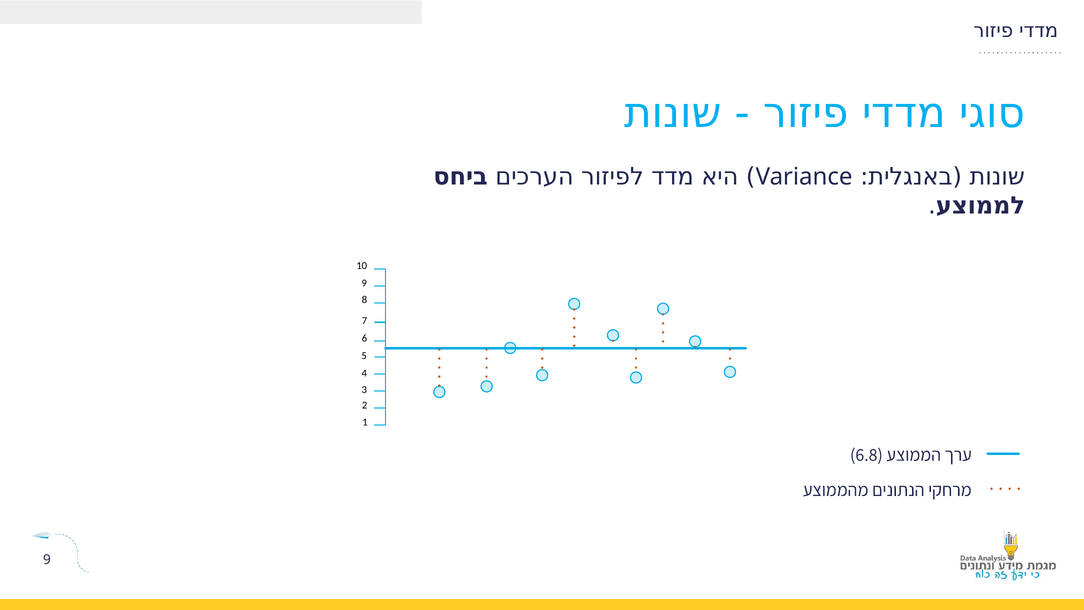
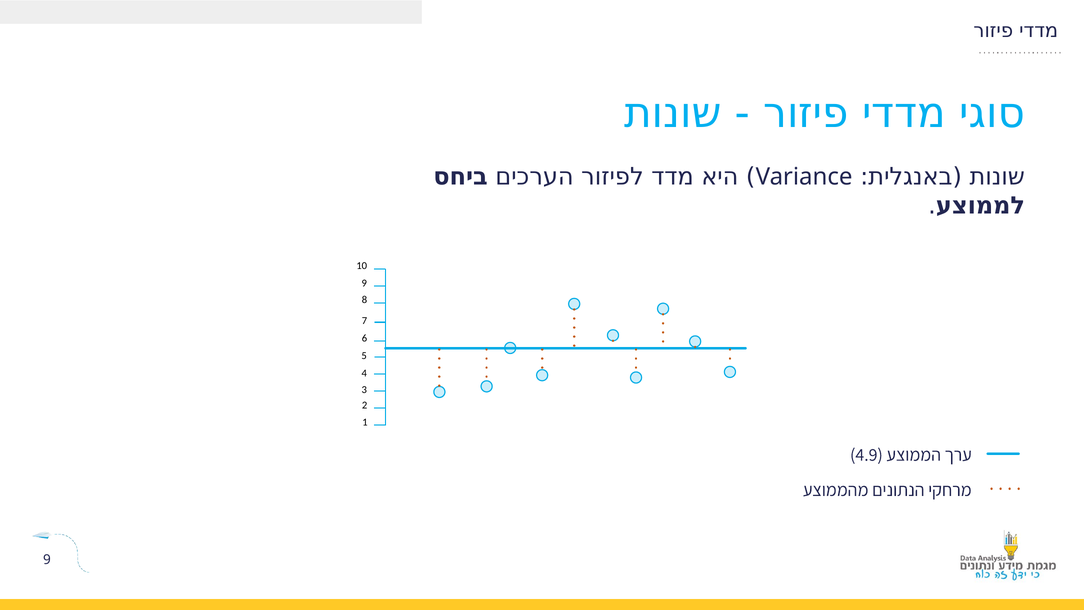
6.8: 6.8 -> 4.9 (866, 455)
